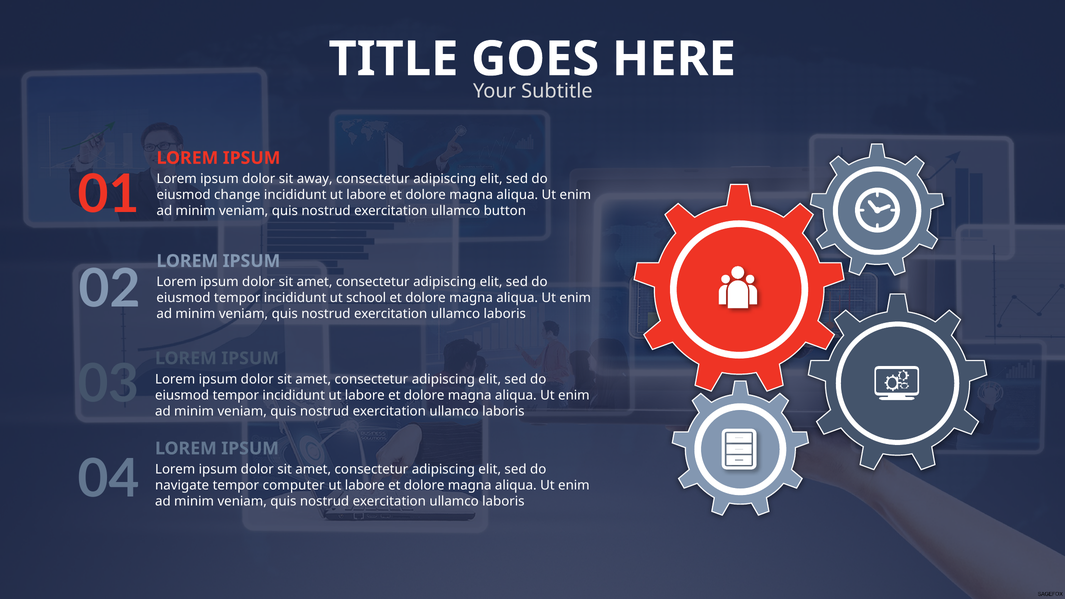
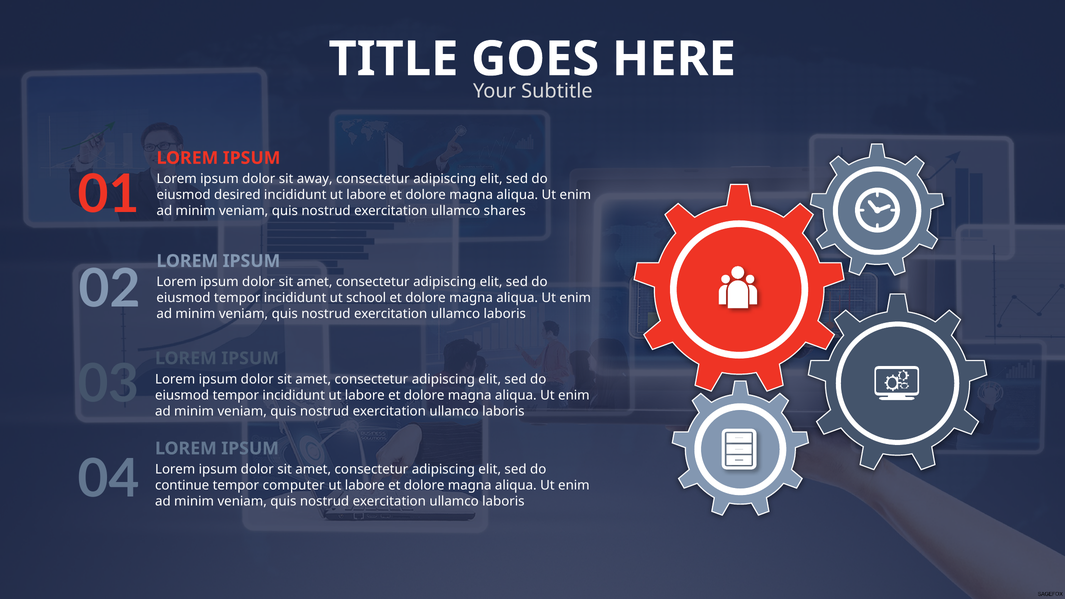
change: change -> desired (237, 195)
button: button -> shares (505, 211)
navigate: navigate -> continue (182, 485)
